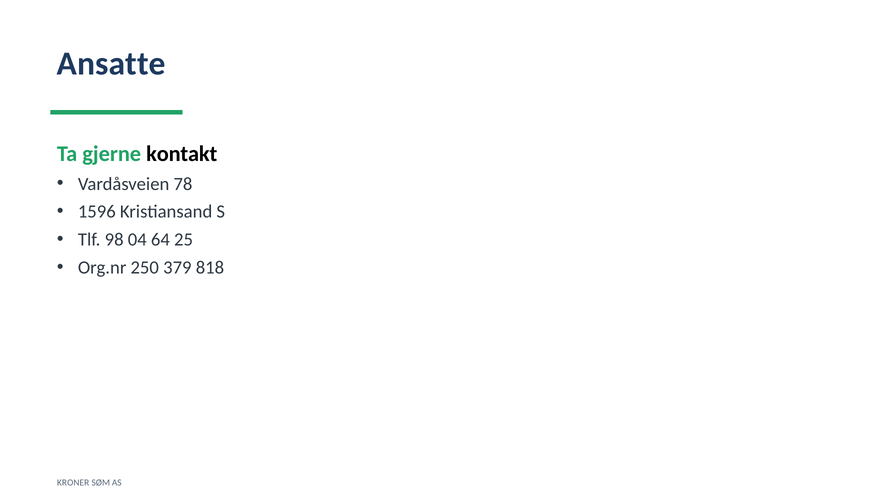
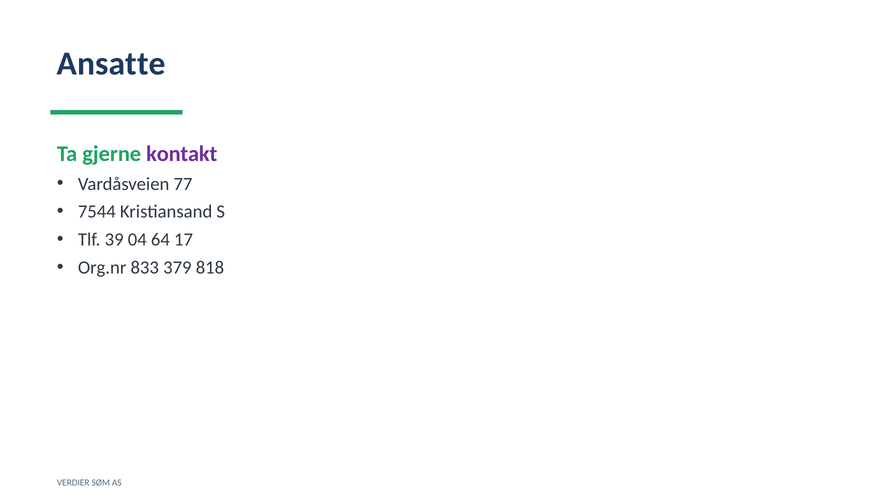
kontakt colour: black -> purple (182, 154)
78: 78 -> 77 (183, 184)
1596: 1596 -> 7544 (97, 212)
98: 98 -> 39 (114, 240)
25: 25 -> 17 (184, 240)
250: 250 -> 833 (145, 268)
KRONER: KRONER -> VERDIER (73, 483)
